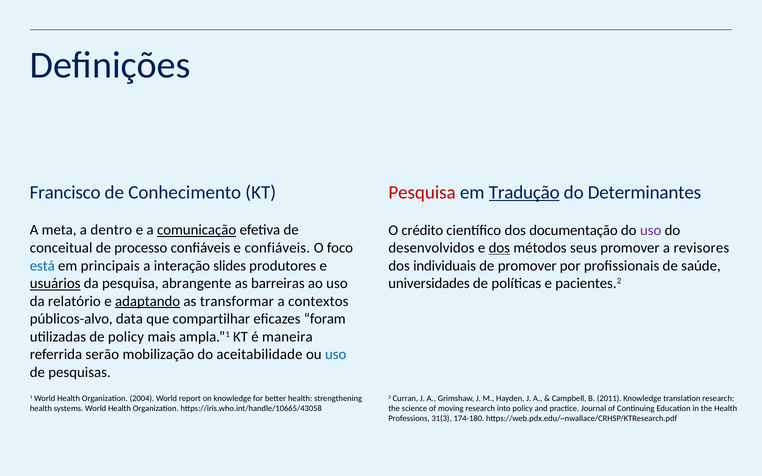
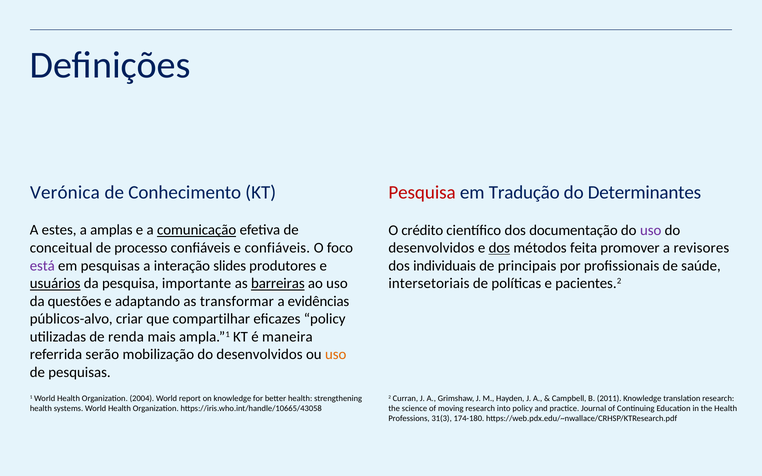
Francisco: Francisco -> Verónica (65, 192)
Tradução underline: present -> none (524, 192)
meta: meta -> estes (59, 230)
dentro: dentro -> amplas (111, 230)
seus: seus -> feita (584, 248)
está colour: blue -> purple (42, 266)
em principais: principais -> pesquisas (110, 266)
de promover: promover -> principais (527, 266)
abrangente: abrangente -> importante (197, 284)
barreiras underline: none -> present (278, 284)
universidades: universidades -> intersetoriais (429, 284)
relatório: relatório -> questões (75, 301)
adaptando underline: present -> none (148, 301)
contextos: contextos -> evidências (319, 301)
data: data -> criar (129, 319)
eficazes foram: foram -> policy (325, 319)
de policy: policy -> renda (126, 337)
mobilização do aceitabilidade: aceitabilidade -> desenvolvidos (260, 355)
uso colour: blue -> orange (336, 355)
